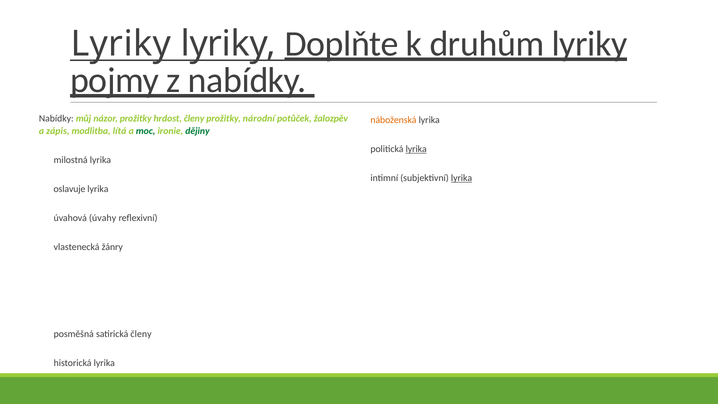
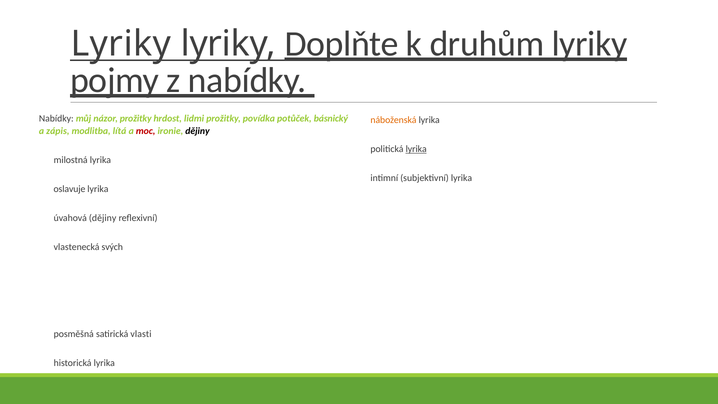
hrdost členy: členy -> lidmi (194, 119)
národní: národní -> povídka (259, 119)
žalozpěv: žalozpěv -> básnický (331, 119)
moc colour: green -> red (146, 131)
dějiny colour: green -> black (197, 131)
lyrika underline: present -> none (462, 178)
úvahová úvahy: úvahy -> dějiny (103, 218)
žánry: žánry -> svých (112, 247)
satirická členy: členy -> vlasti (141, 334)
